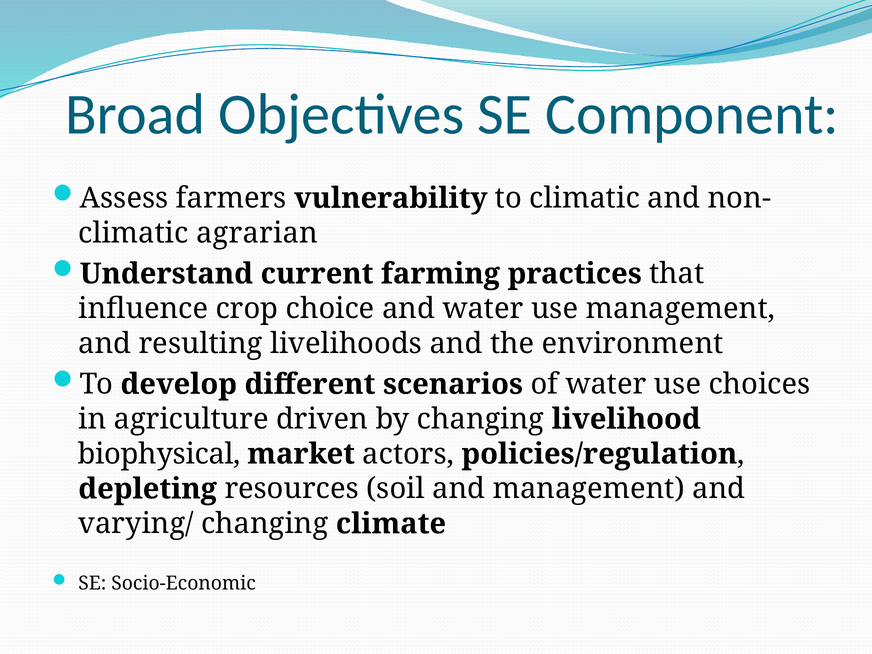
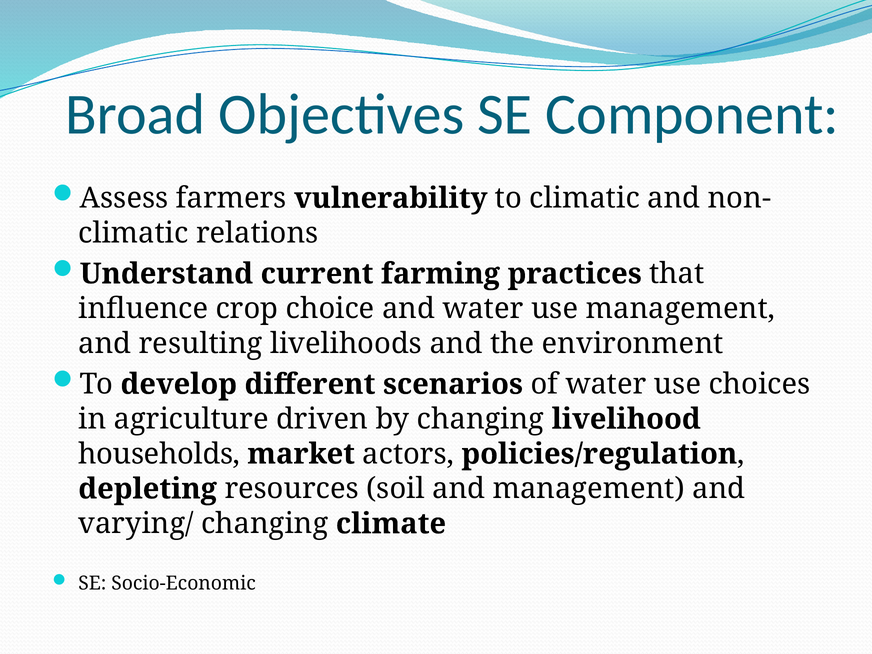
agrarian: agrarian -> relations (257, 233)
biophysical: biophysical -> households (159, 454)
